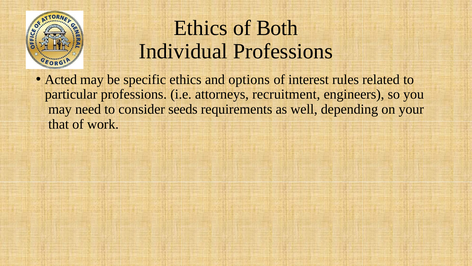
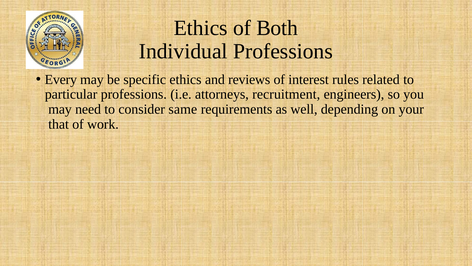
Acted: Acted -> Every (61, 79)
options: options -> reviews (249, 79)
seeds: seeds -> same (183, 109)
